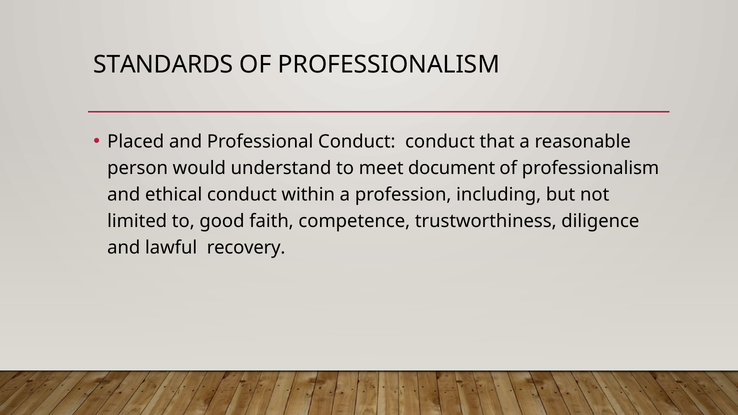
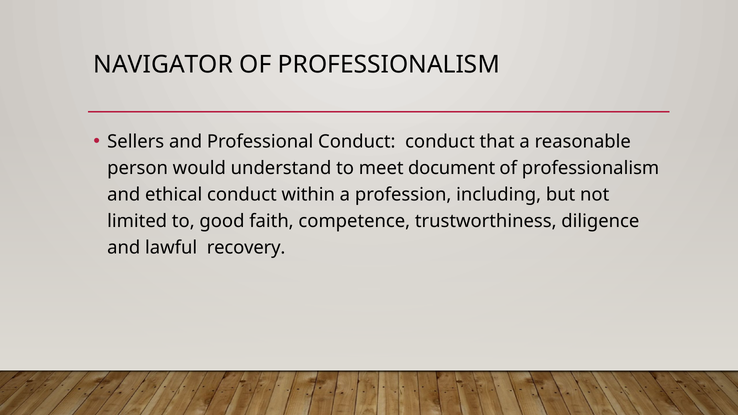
STANDARDS: STANDARDS -> NAVIGATOR (163, 65)
Placed: Placed -> Sellers (136, 142)
